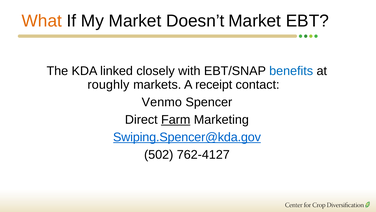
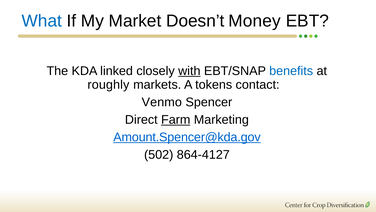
What colour: orange -> blue (42, 21)
Doesn’t Market: Market -> Money (255, 21)
with underline: none -> present (189, 71)
receipt: receipt -> tokens (214, 84)
Swiping.Spencer@kda.gov: Swiping.Spencer@kda.gov -> Amount.Spencer@kda.gov (187, 137)
762-4127: 762-4127 -> 864-4127 (203, 154)
